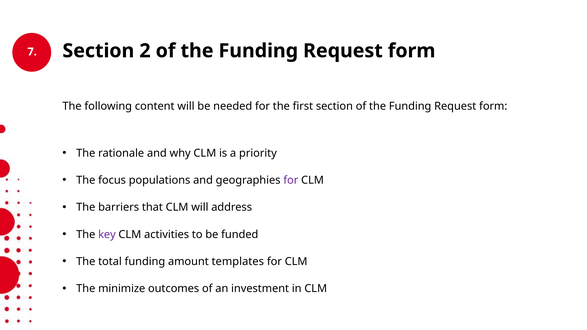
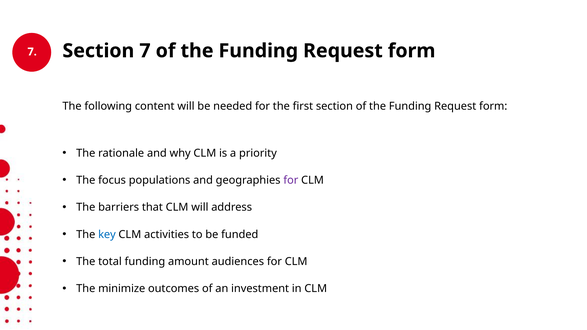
Section 2: 2 -> 7 (145, 51)
key colour: purple -> blue (107, 235)
templates: templates -> audiences (238, 262)
